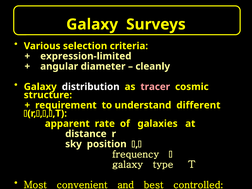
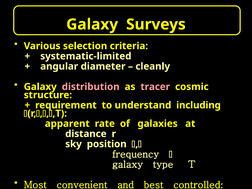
expression-limited: expression-limited -> systematic-limited (86, 56)
distribution colour: white -> pink (91, 87)
different: different -> including (199, 105)
